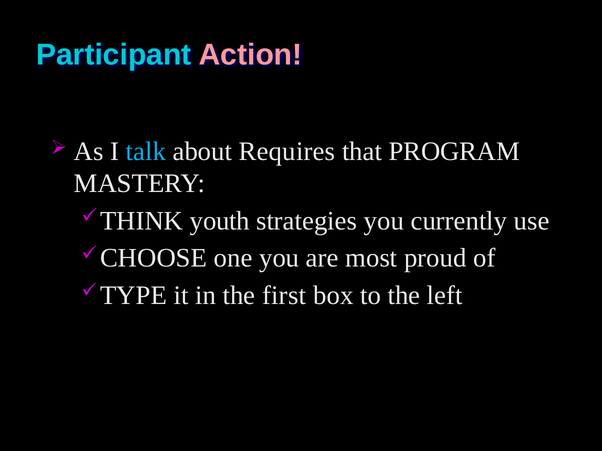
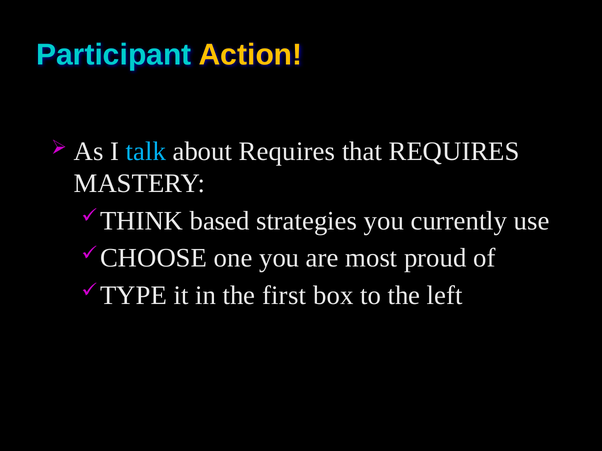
Action colour: pink -> yellow (250, 55)
that PROGRAM: PROGRAM -> REQUIRES (454, 151)
youth: youth -> based (220, 221)
